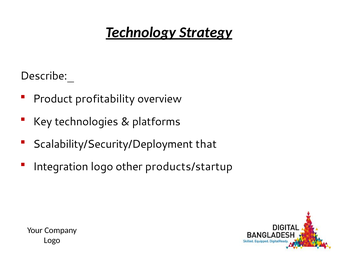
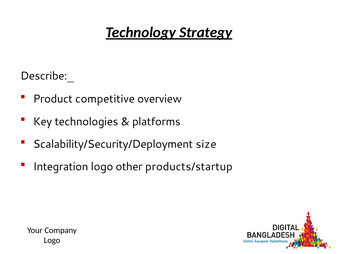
profitability: profitability -> competitive (105, 99)
that: that -> size (206, 144)
